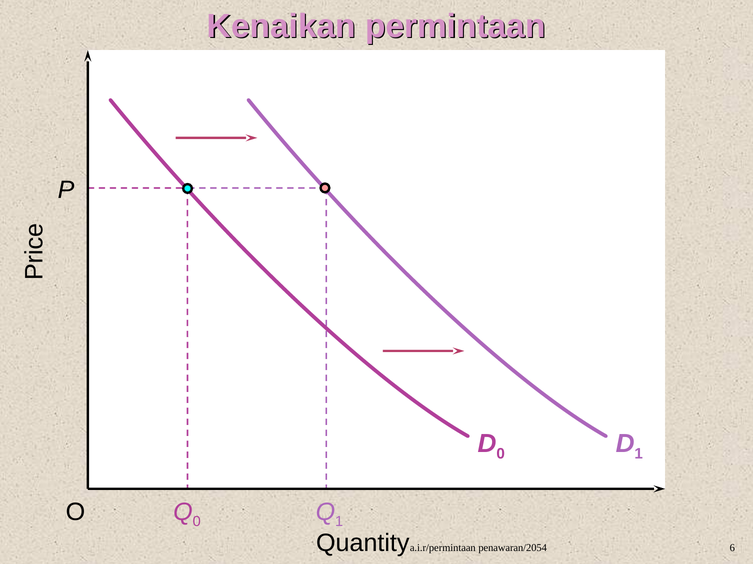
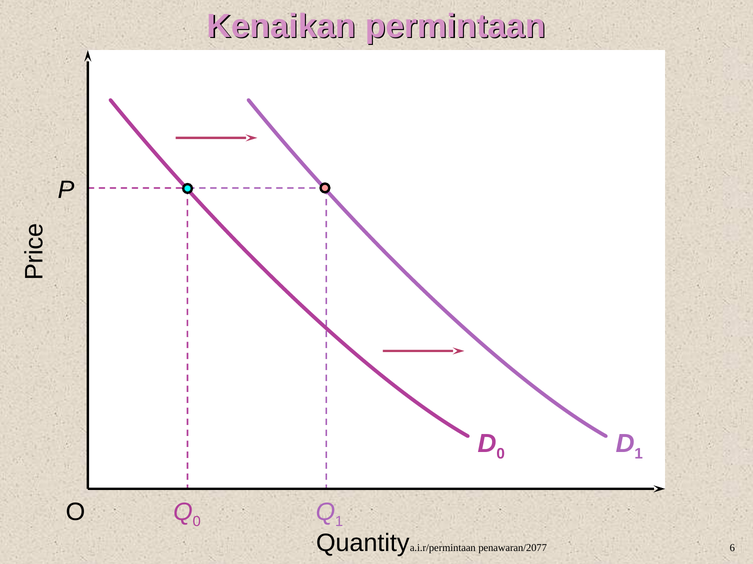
penawaran/2054: penawaran/2054 -> penawaran/2077 (513, 548)
